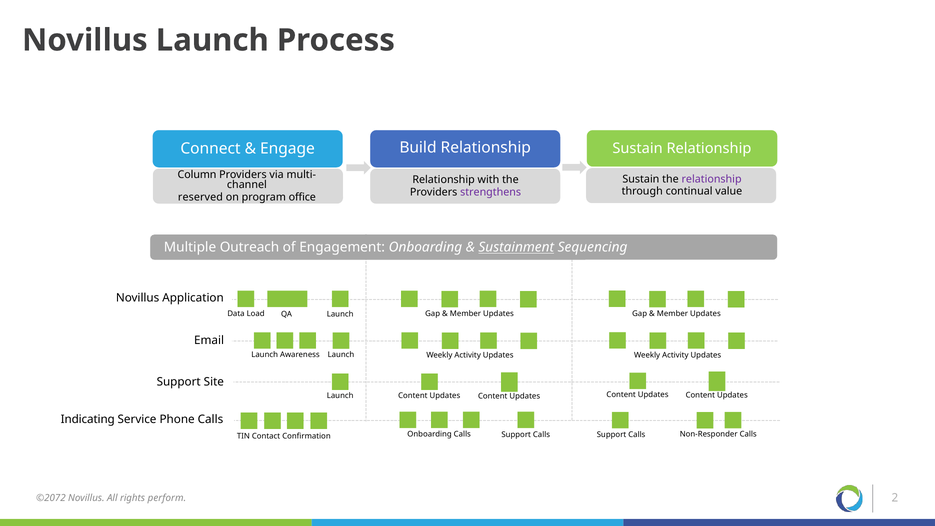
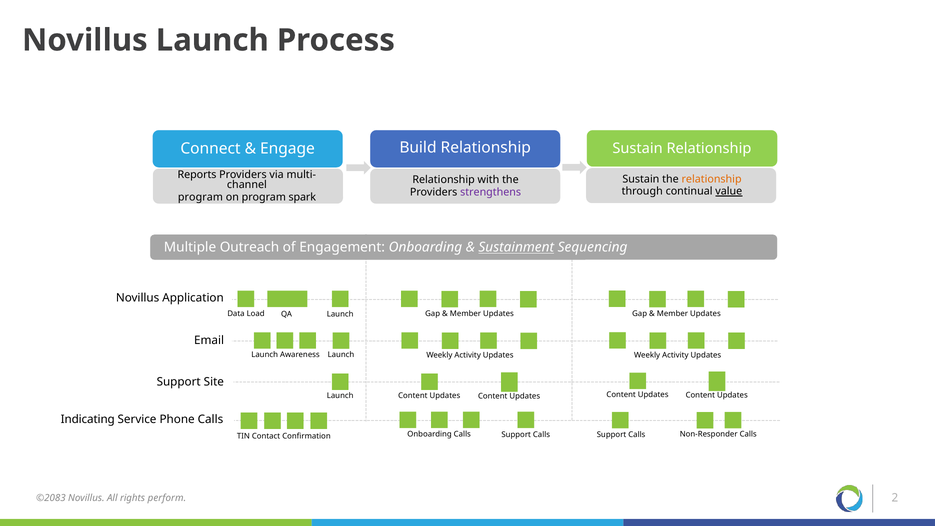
Column: Column -> Reports (197, 175)
relationship colour: purple -> orange (712, 179)
value underline: none -> present (729, 191)
reserved: reserved -> program (200, 197)
office: office -> spark (302, 197)
©2072: ©2072 -> ©2083 (51, 498)
